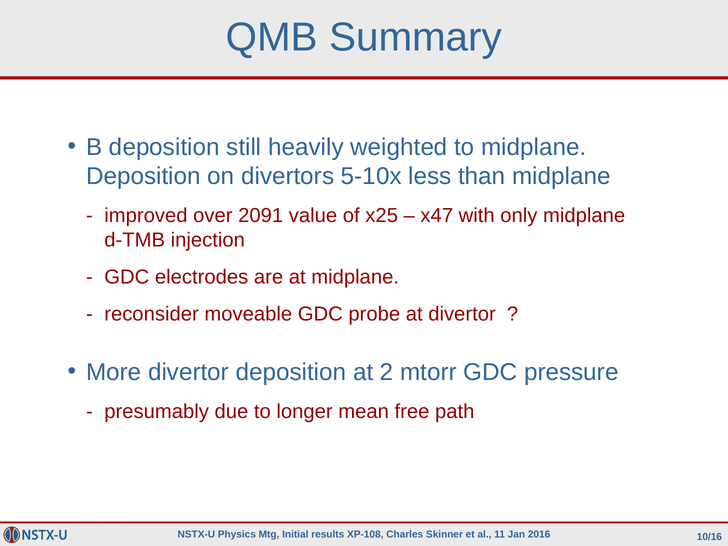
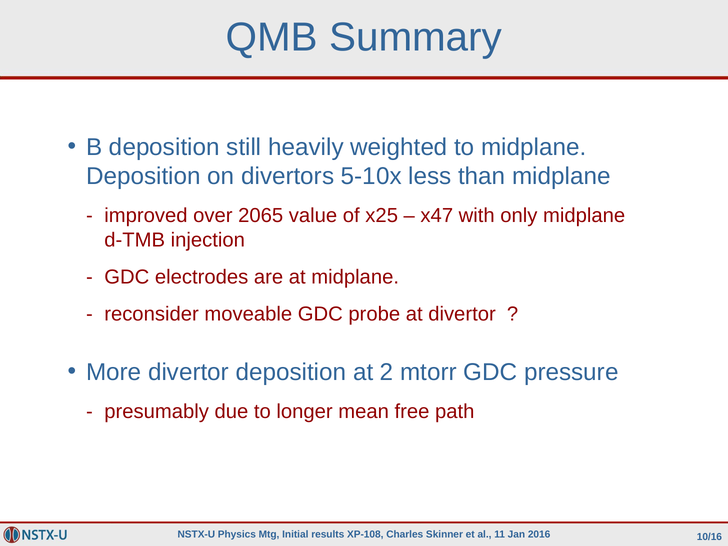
2091: 2091 -> 2065 (261, 216)
